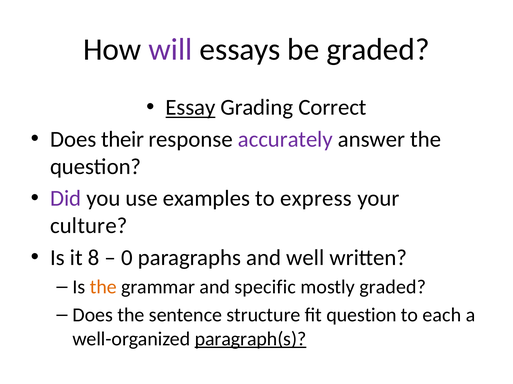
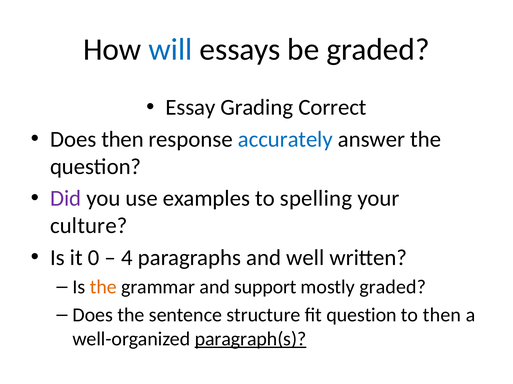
will colour: purple -> blue (170, 50)
Essay underline: present -> none (190, 108)
Does their: their -> then (123, 140)
accurately colour: purple -> blue (285, 140)
express: express -> spelling (316, 199)
8: 8 -> 0 (94, 258)
0: 0 -> 4 (127, 258)
specific: specific -> support (265, 288)
to each: each -> then (442, 316)
